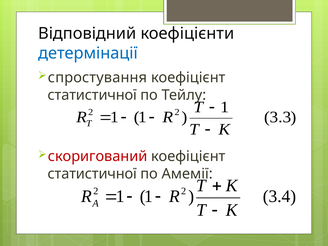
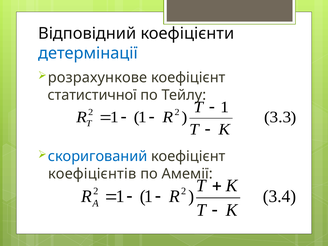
спростування: спростування -> розрахункове (98, 78)
скоригований colour: red -> blue (98, 156)
статистичної: статистичної -> коефіцієнтів (92, 174)
